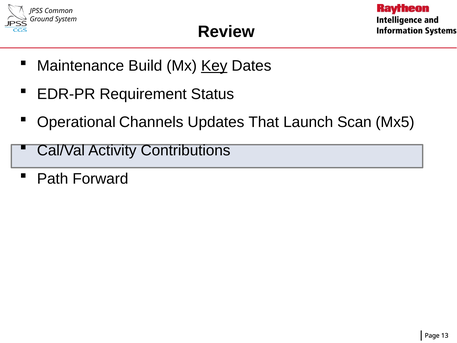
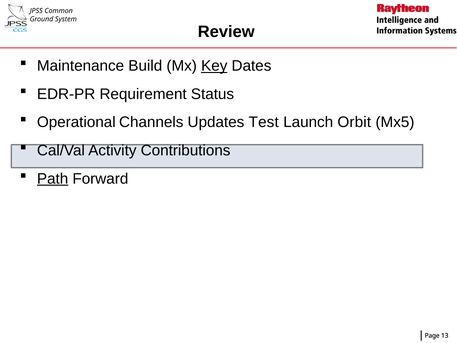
That: That -> Test (264, 122)
Scan: Scan -> Orbit (354, 122)
Path underline: none -> present (53, 179)
